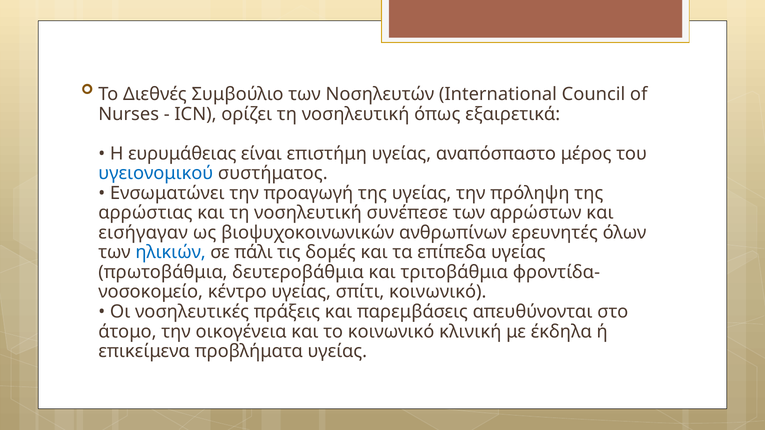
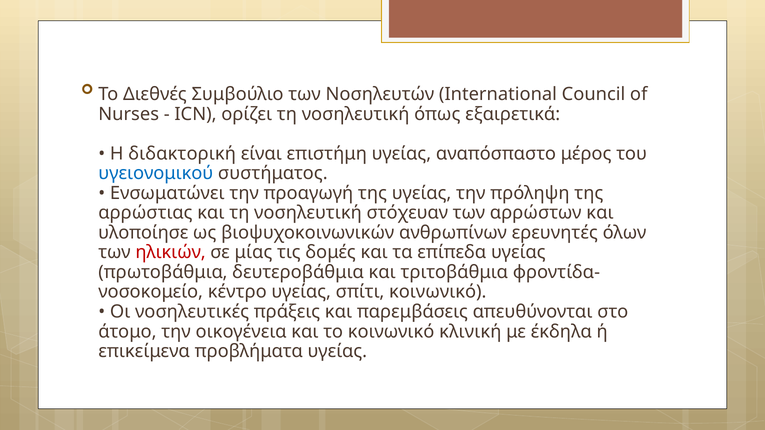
ευρυμάθειας: ευρυμάθειας -> διδακτορική (182, 154)
συνέπεσε: συνέπεσε -> στόχευαν (407, 213)
εισήγαγαν: εισήγαγαν -> υλοποίησε (143, 233)
ηλικιών colour: blue -> red (171, 253)
πάλι: πάλι -> μίας (253, 253)
